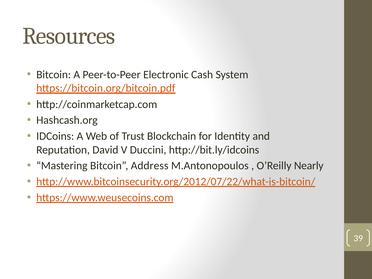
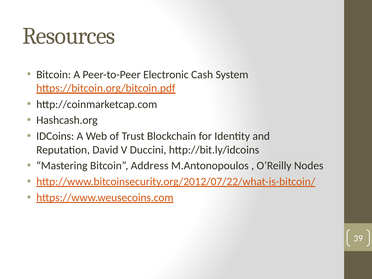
Nearly: Nearly -> Nodes (309, 166)
